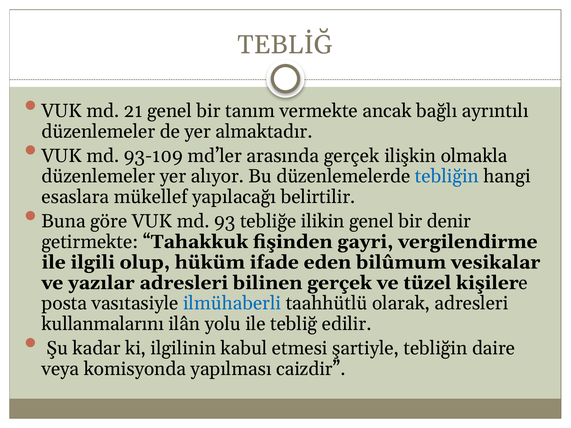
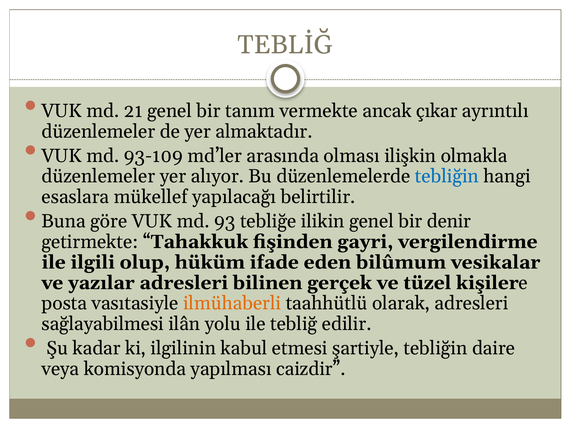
bağlı: bağlı -> çıkar (437, 111)
arasında gerçek: gerçek -> olması (352, 156)
ilmühaberli colour: blue -> orange (232, 304)
kullanmalarını: kullanmalarını -> sağlayabilmesi (103, 324)
